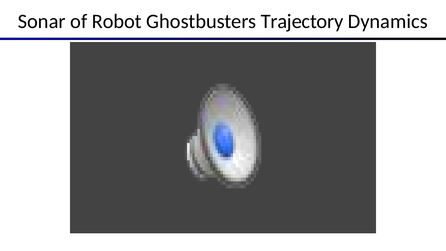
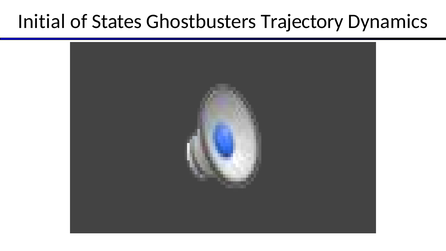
Sonar: Sonar -> Initial (42, 21)
Robot: Robot -> States (117, 21)
